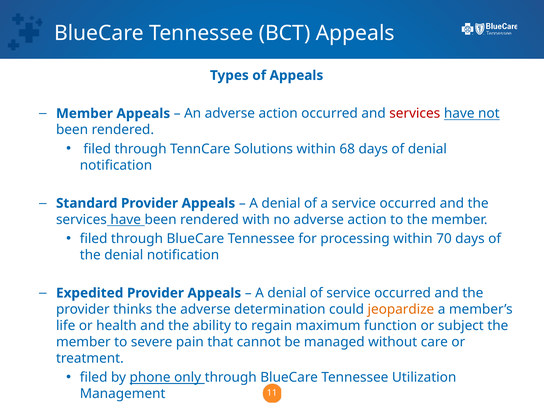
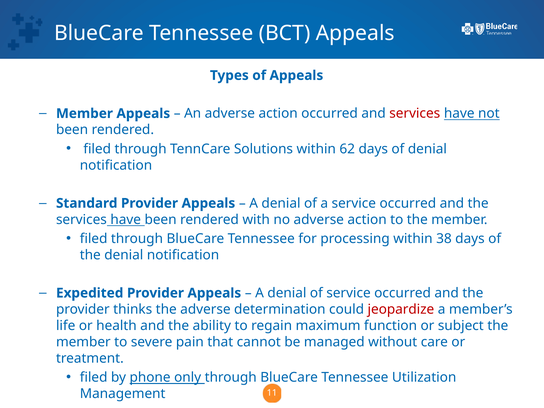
68: 68 -> 62 (347, 149)
70: 70 -> 38 (444, 239)
jeopardize colour: orange -> red (401, 309)
